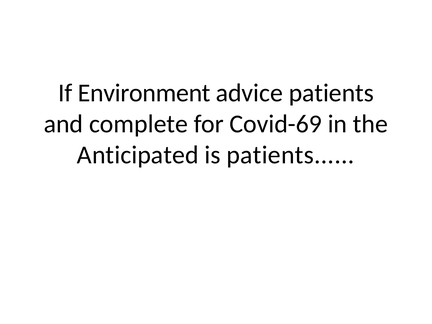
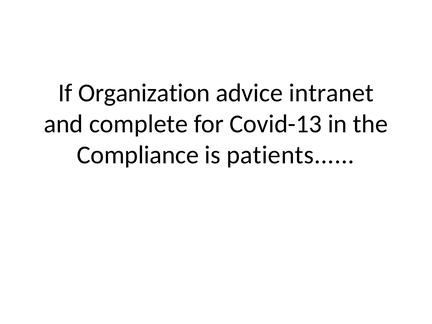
Environment: Environment -> Organization (144, 93)
advice patients: patients -> intranet (331, 93)
Covid-69: Covid-69 -> Covid-13 (276, 124)
Anticipated: Anticipated -> Compliance (138, 155)
